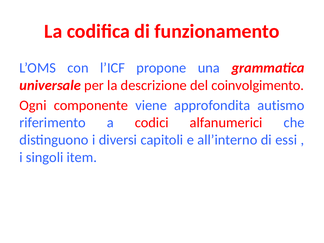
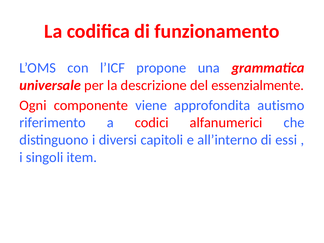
coinvolgimento: coinvolgimento -> essenzialmente (258, 85)
